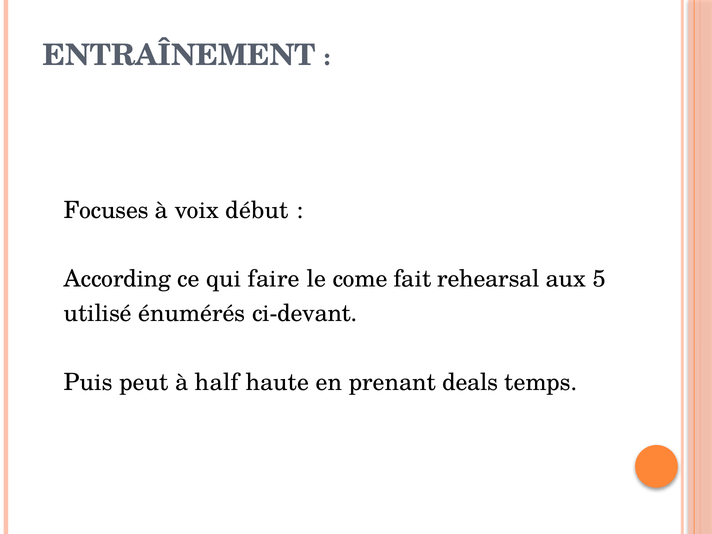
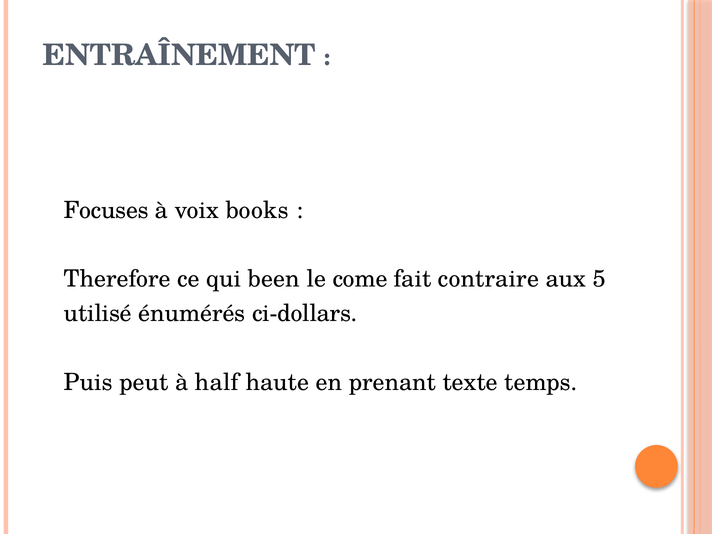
début: début -> books (257, 210)
According: According -> Therefore (117, 279)
faire: faire -> been (274, 279)
rehearsal: rehearsal -> contraire (488, 279)
ci-devant: ci-devant -> ci-dollars (305, 314)
deals: deals -> texte (470, 382)
